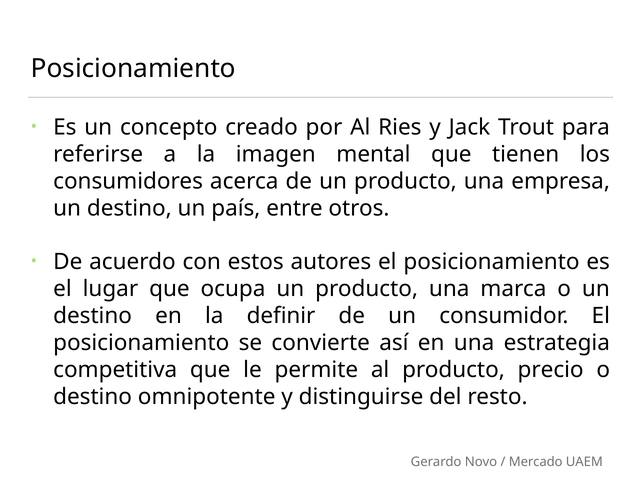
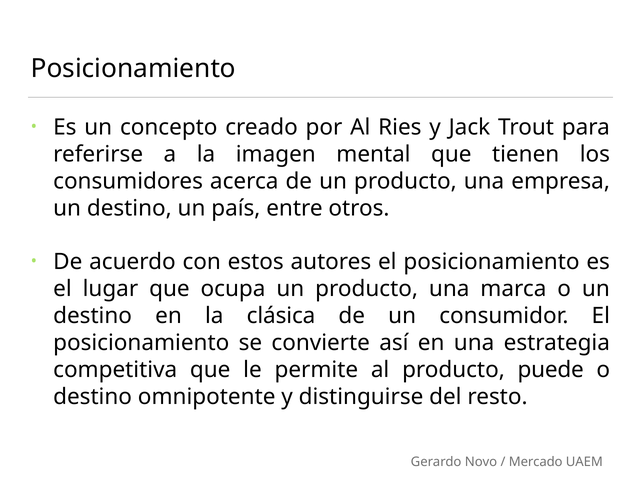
definir: definir -> clásica (281, 316)
precio: precio -> puede (551, 370)
